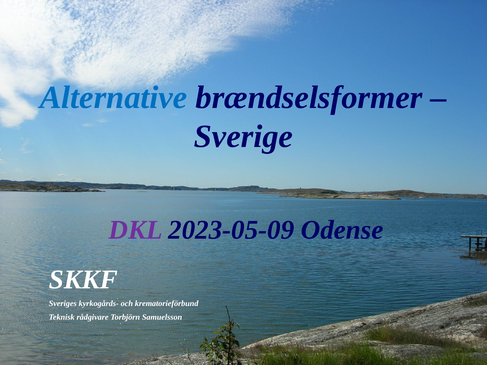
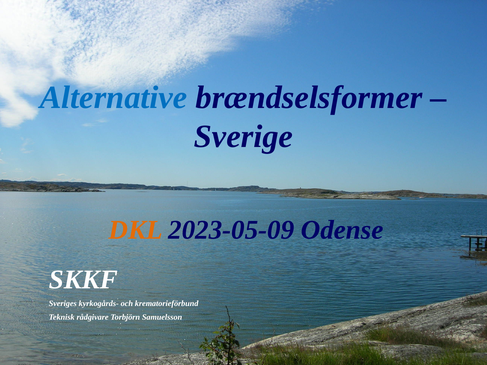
DKL colour: purple -> orange (136, 230)
